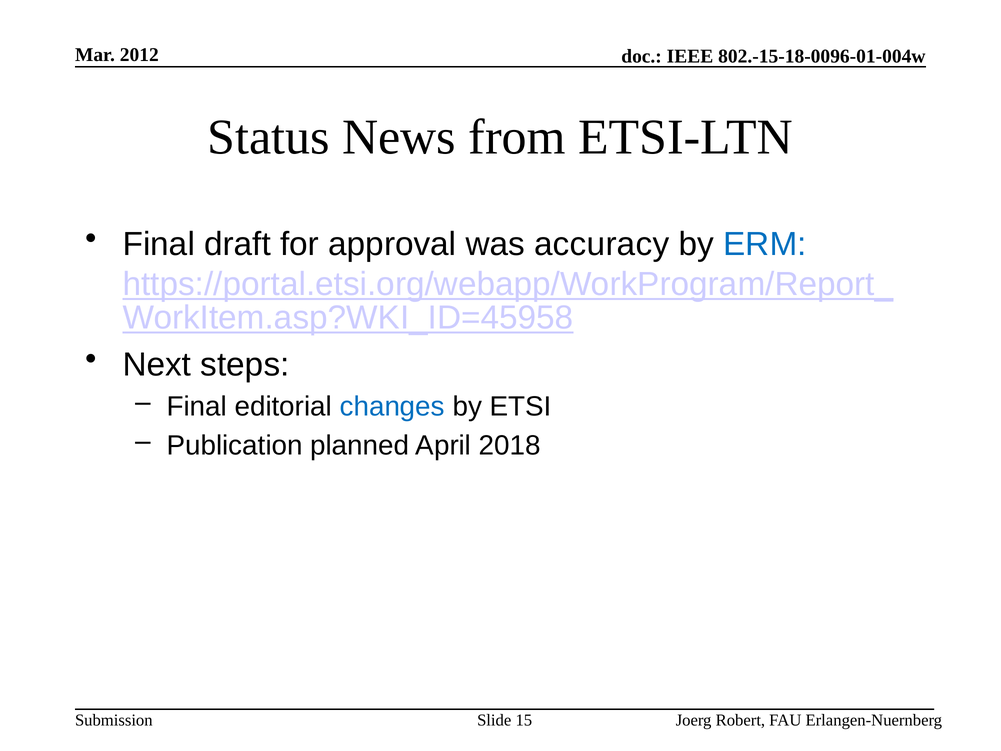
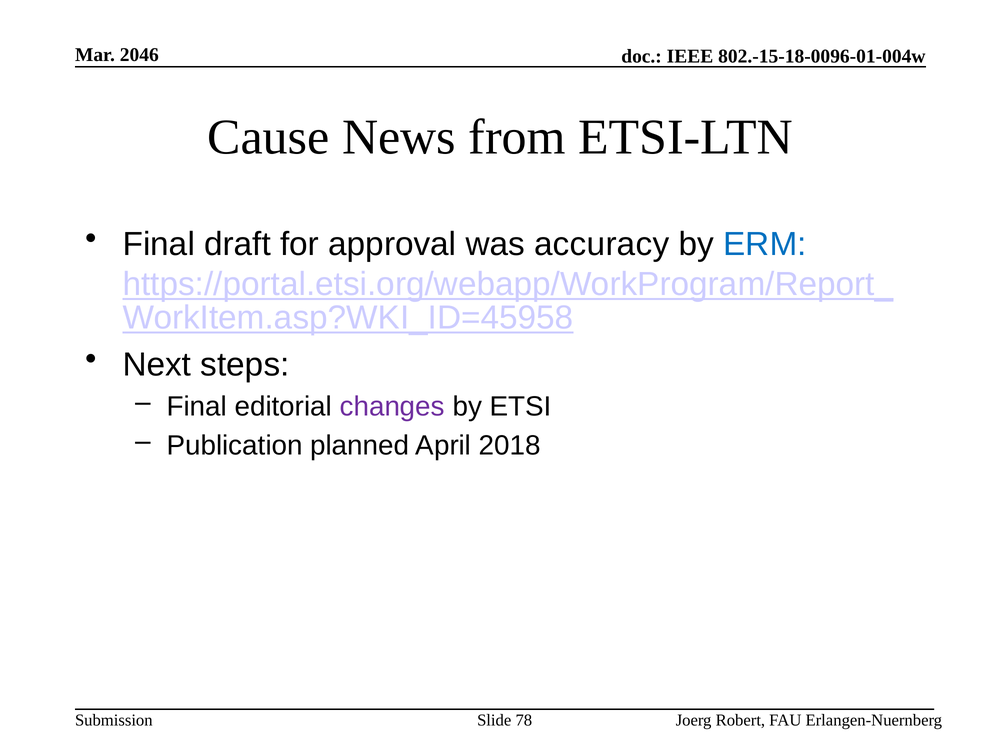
2012: 2012 -> 2046 (139, 55)
Status: Status -> Cause (268, 137)
changes colour: blue -> purple (392, 406)
15: 15 -> 78 (524, 720)
